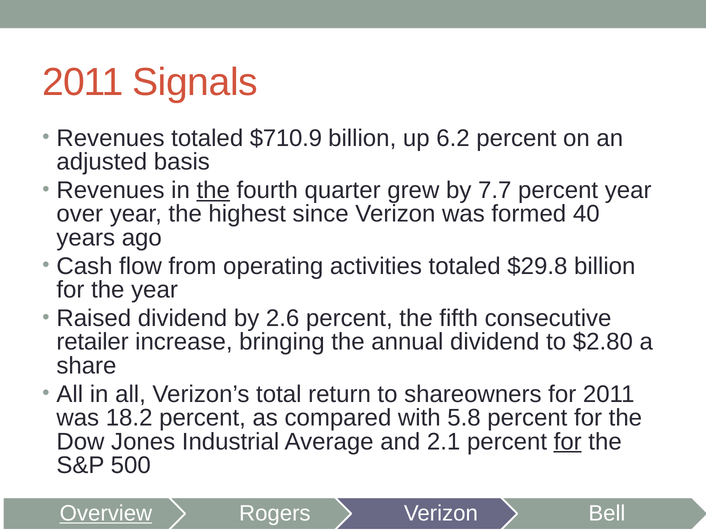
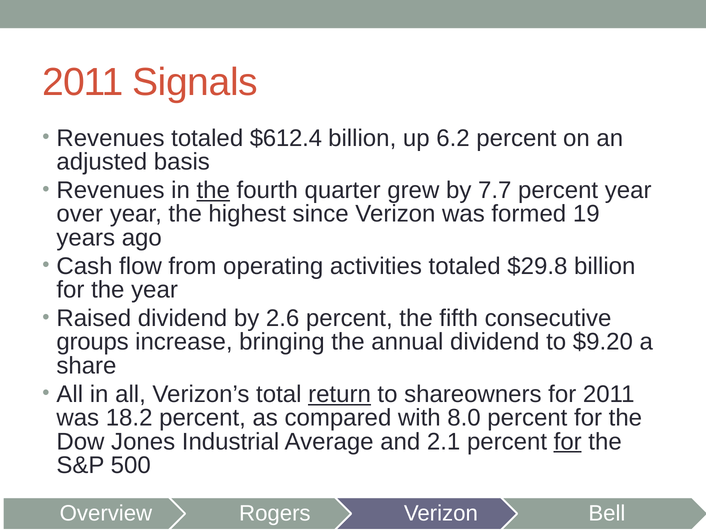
$710.9: $710.9 -> $612.4 (286, 138)
40: 40 -> 19 (586, 214)
retailer: retailer -> groups (93, 342)
$2.80: $2.80 -> $9.20 (603, 342)
return underline: none -> present (340, 394)
5.8: 5.8 -> 8.0 (464, 417)
Overview underline: present -> none (106, 513)
